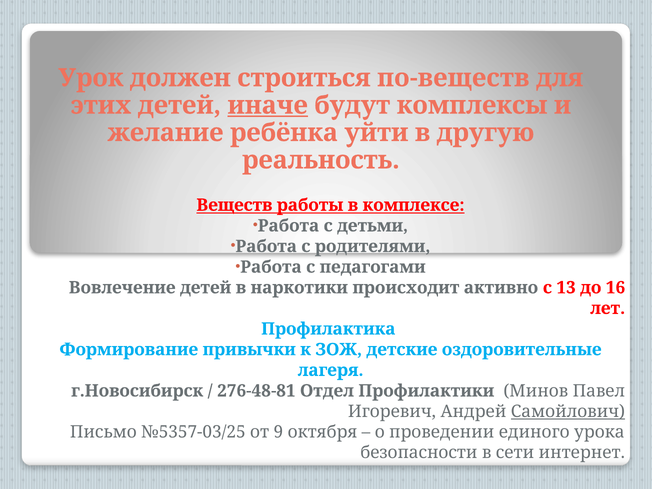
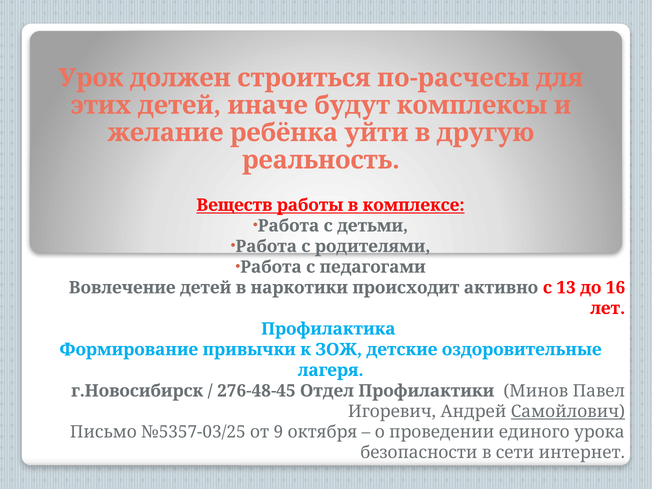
по-веществ: по-веществ -> по-расчесы (453, 78)
иначе underline: present -> none (268, 105)
276-48-81: 276-48-81 -> 276-48-45 (256, 391)
